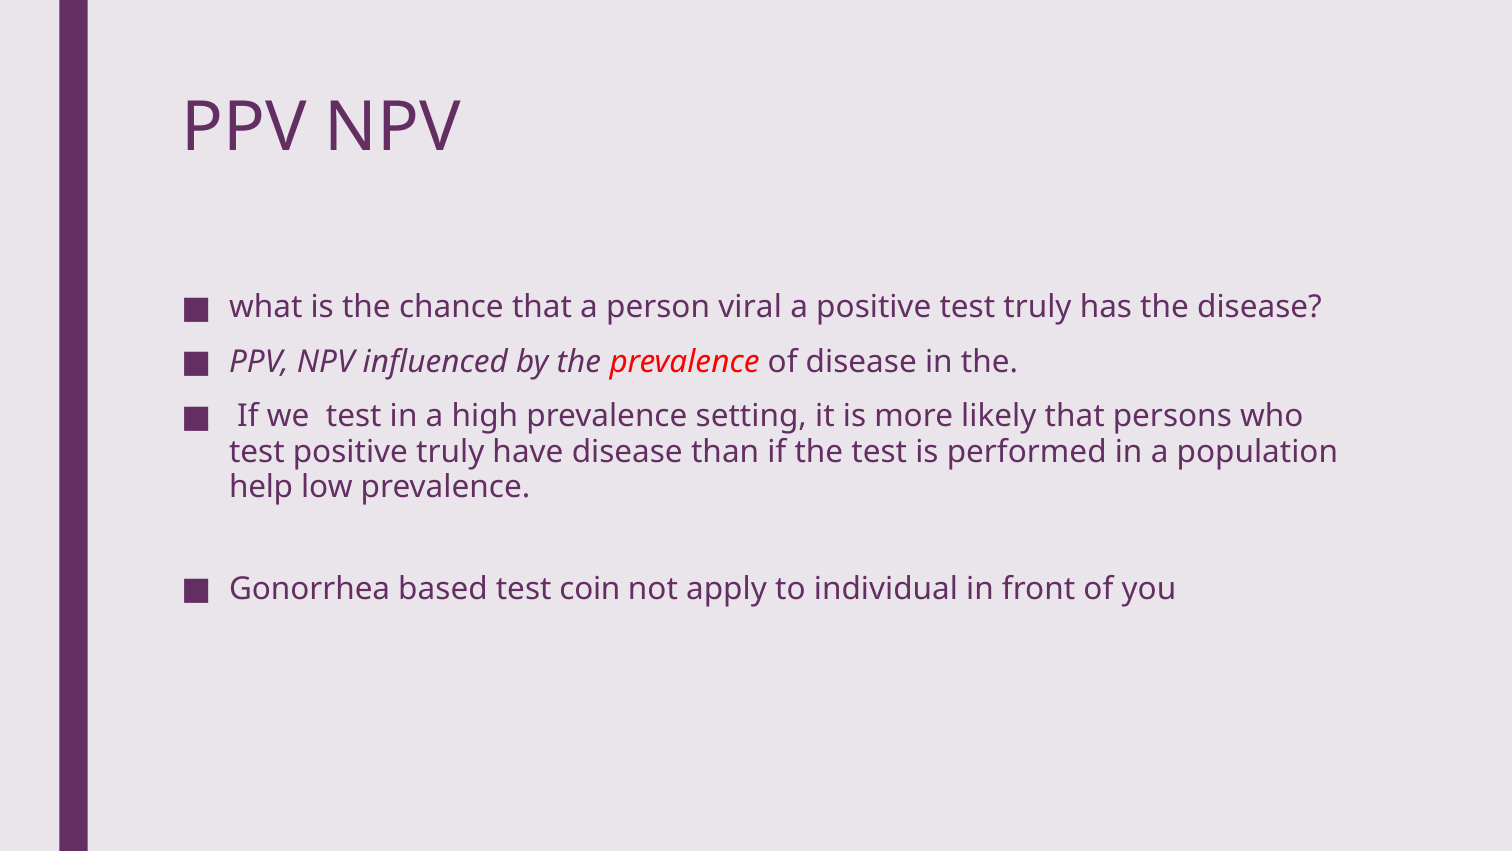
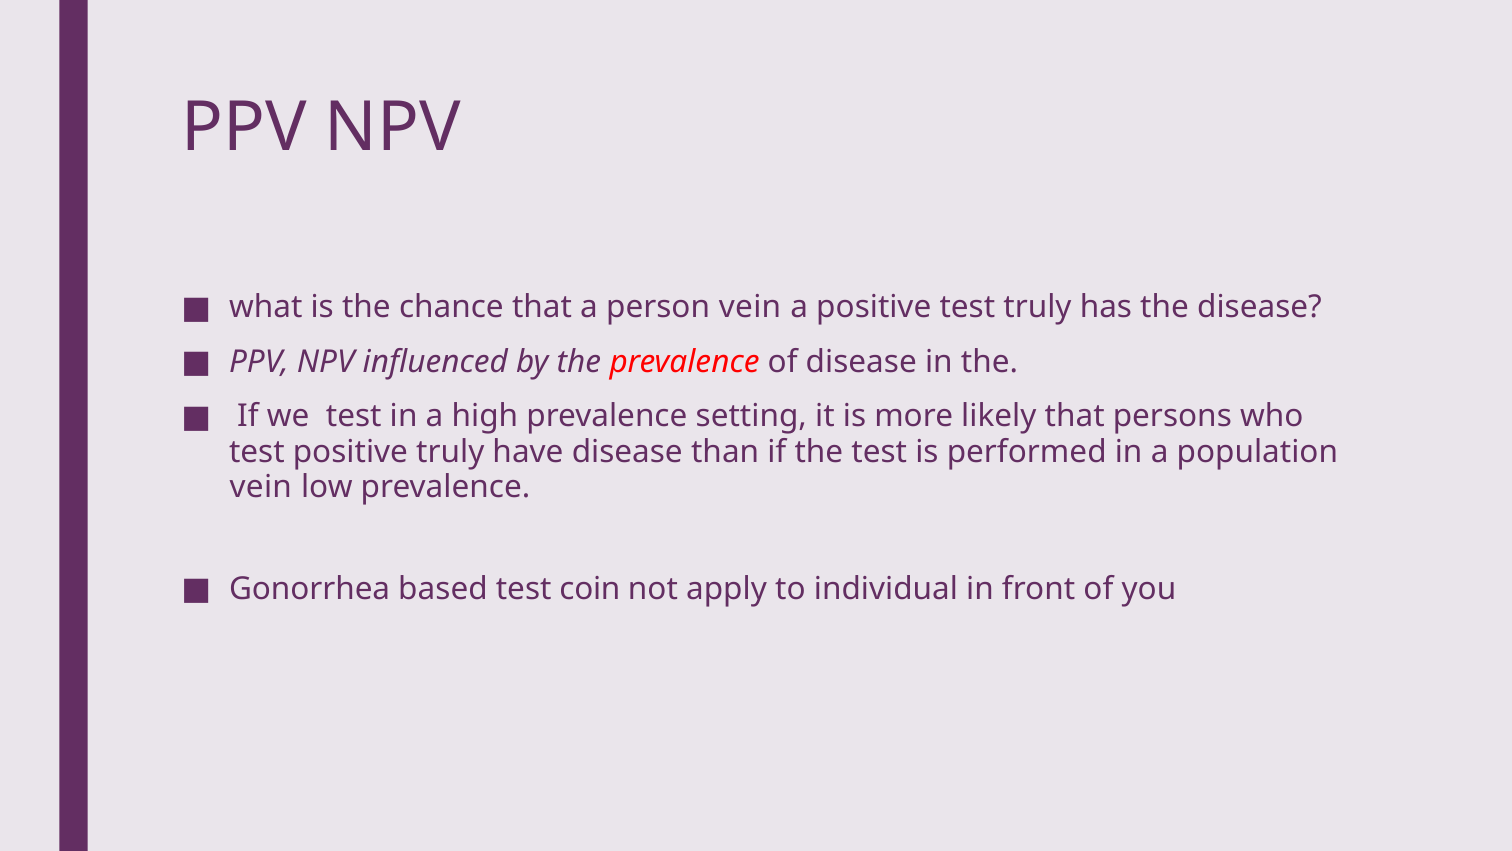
person viral: viral -> vein (750, 307)
help: help -> vein (261, 487)
